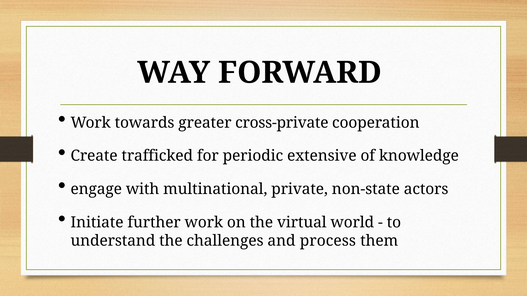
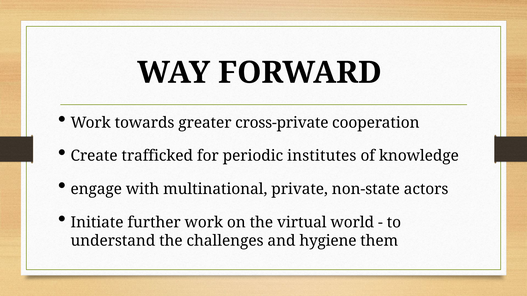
extensive: extensive -> institutes (322, 156)
process: process -> hygiene (328, 241)
